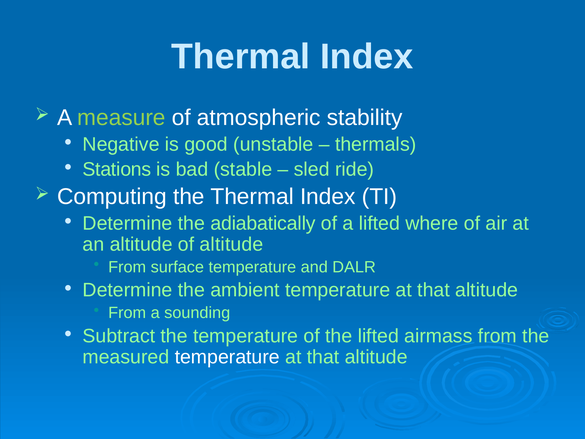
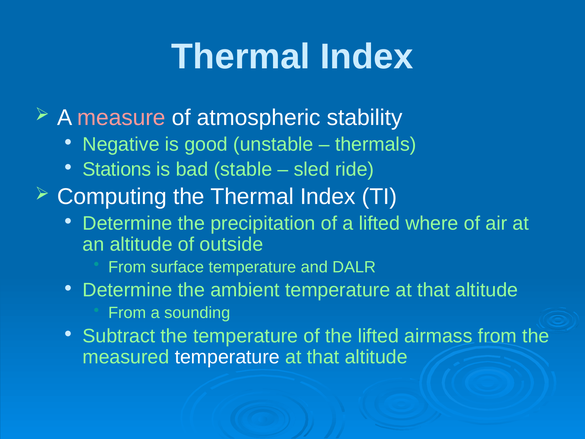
measure colour: light green -> pink (121, 117)
adiabatically: adiabatically -> precipitation (263, 223)
of altitude: altitude -> outside (231, 244)
